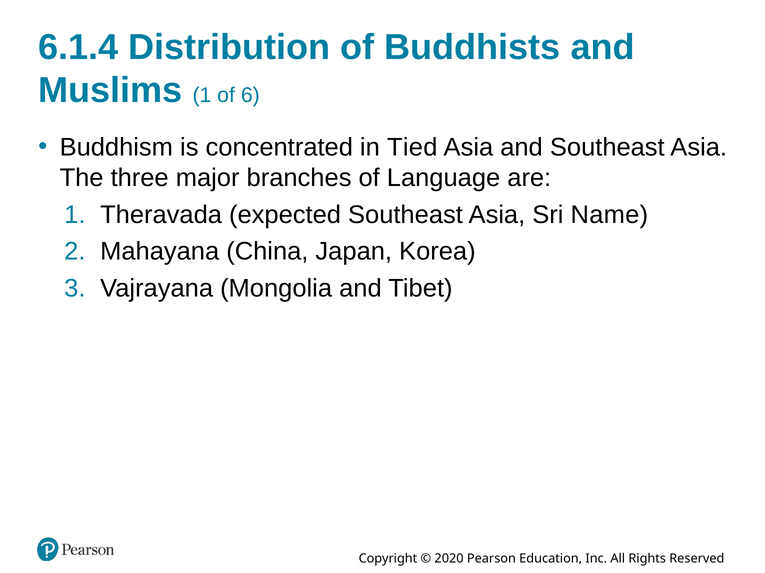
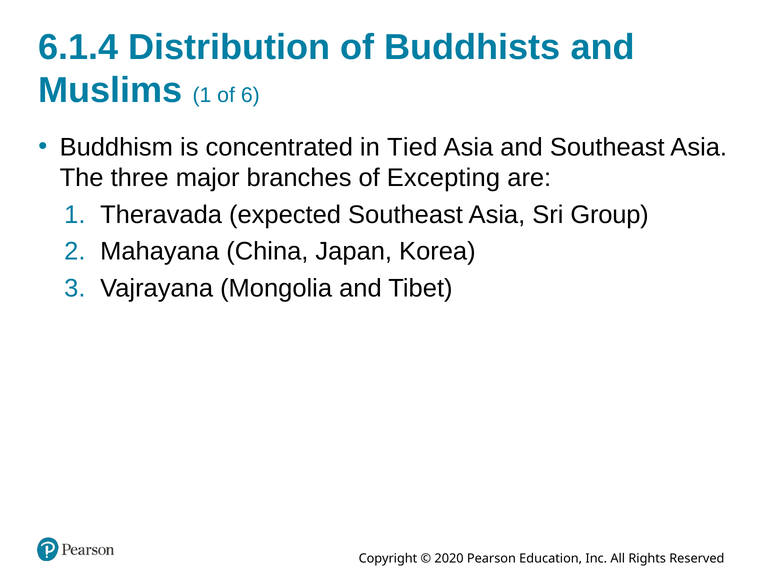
Language: Language -> Excepting (443, 178)
Name: Name -> Group (610, 215)
